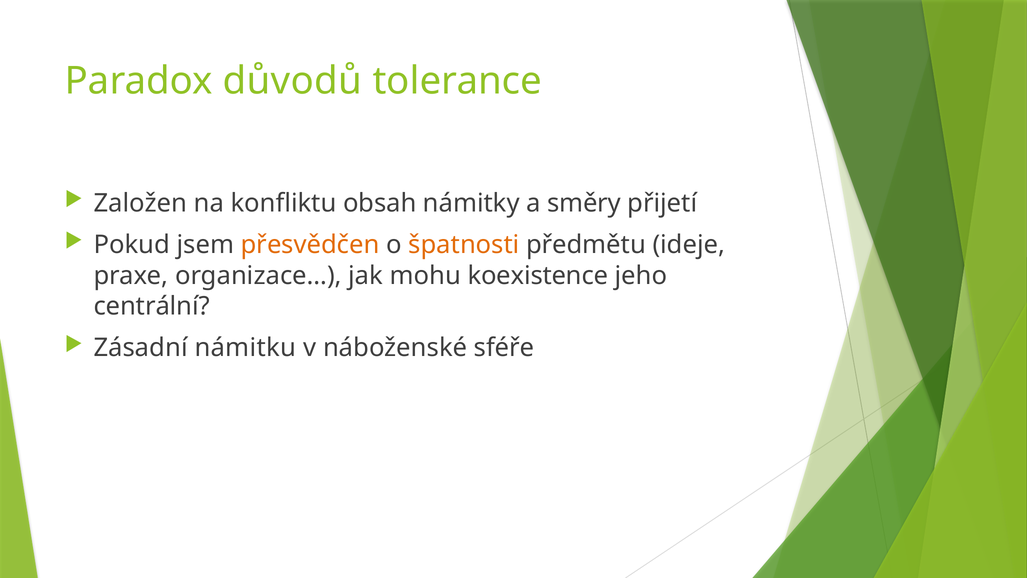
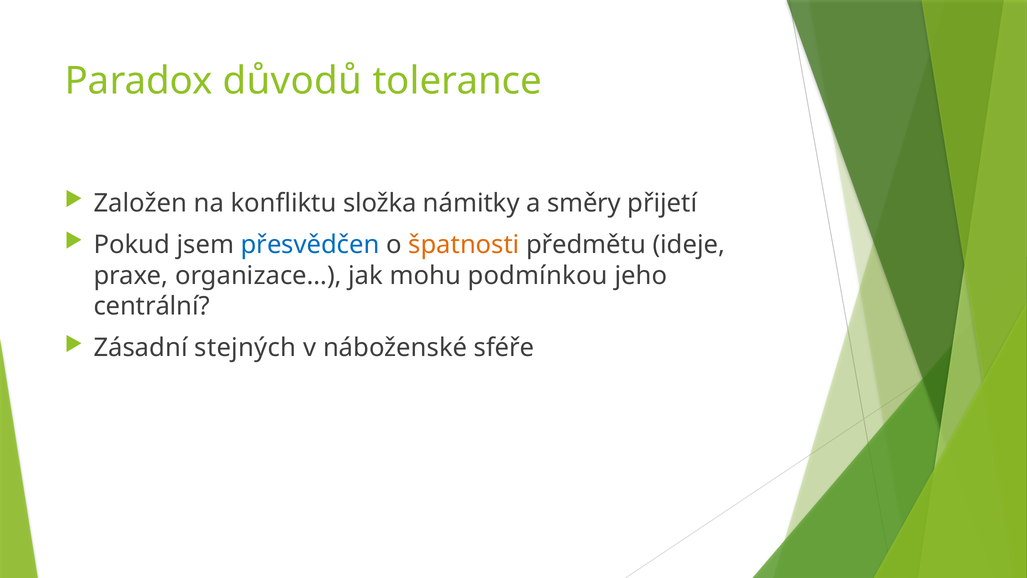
obsah: obsah -> složka (380, 203)
přesvědčen colour: orange -> blue (310, 245)
koexistence: koexistence -> podmínkou (538, 275)
námitku: námitku -> stejných (245, 348)
